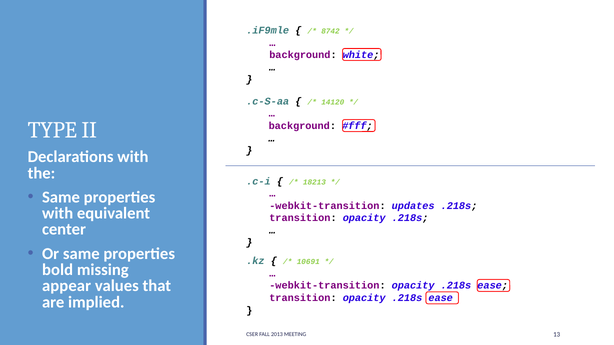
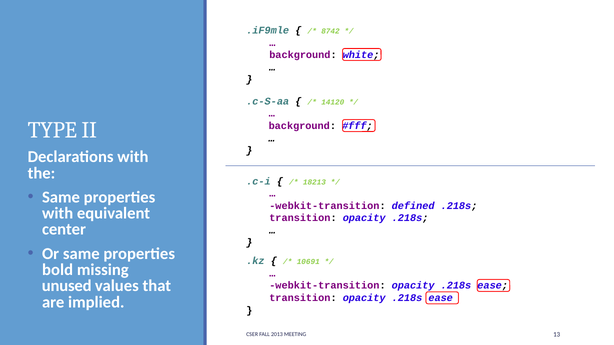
updates: updates -> defined (413, 206)
appear: appear -> unused (67, 286)
